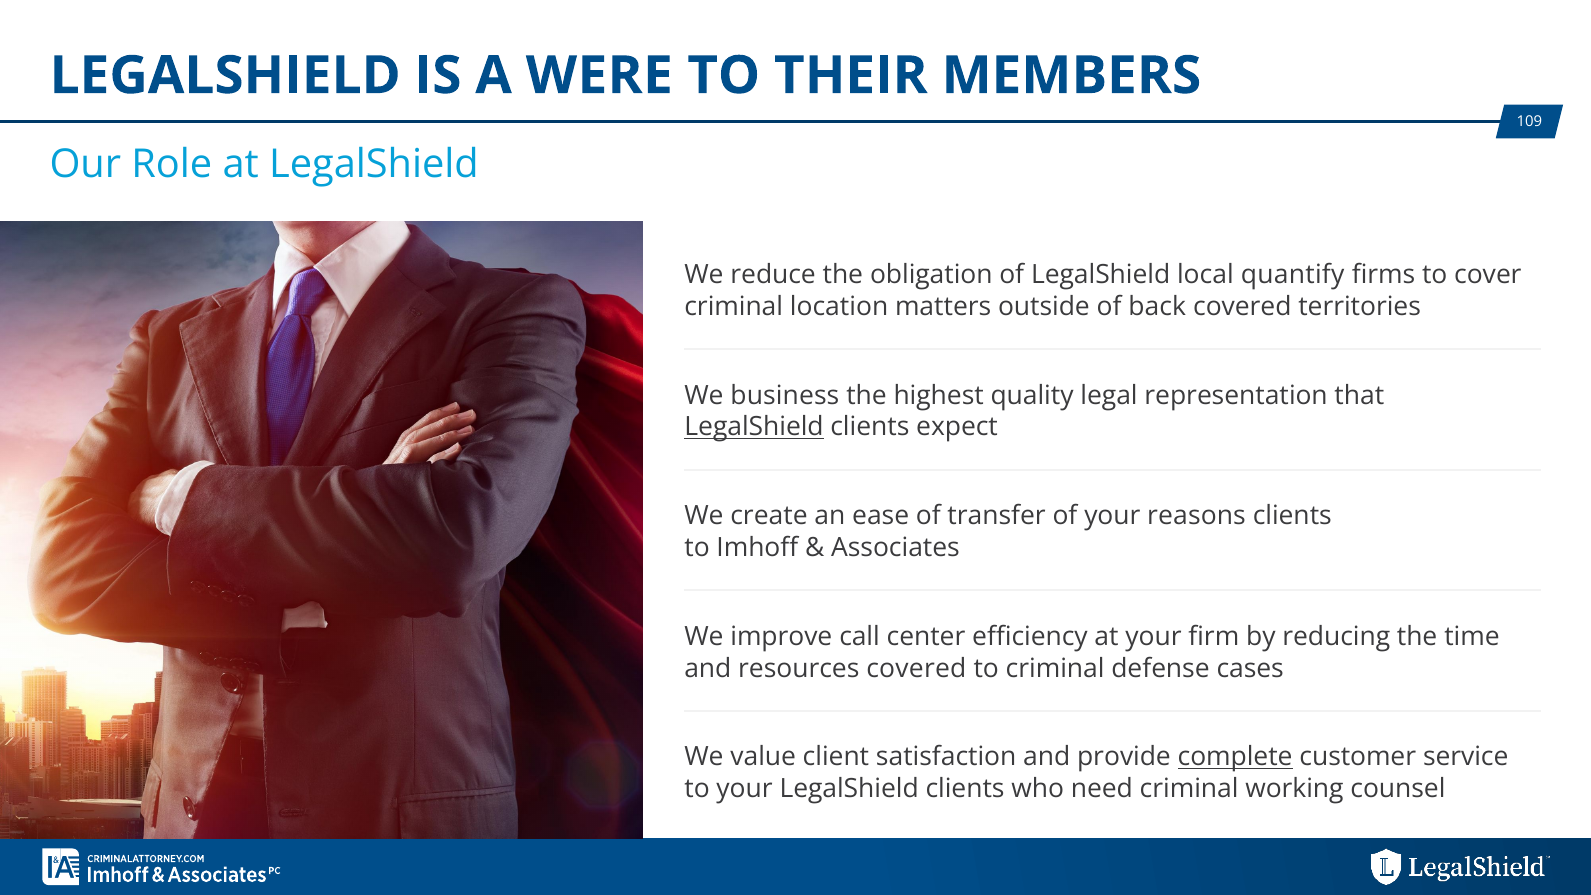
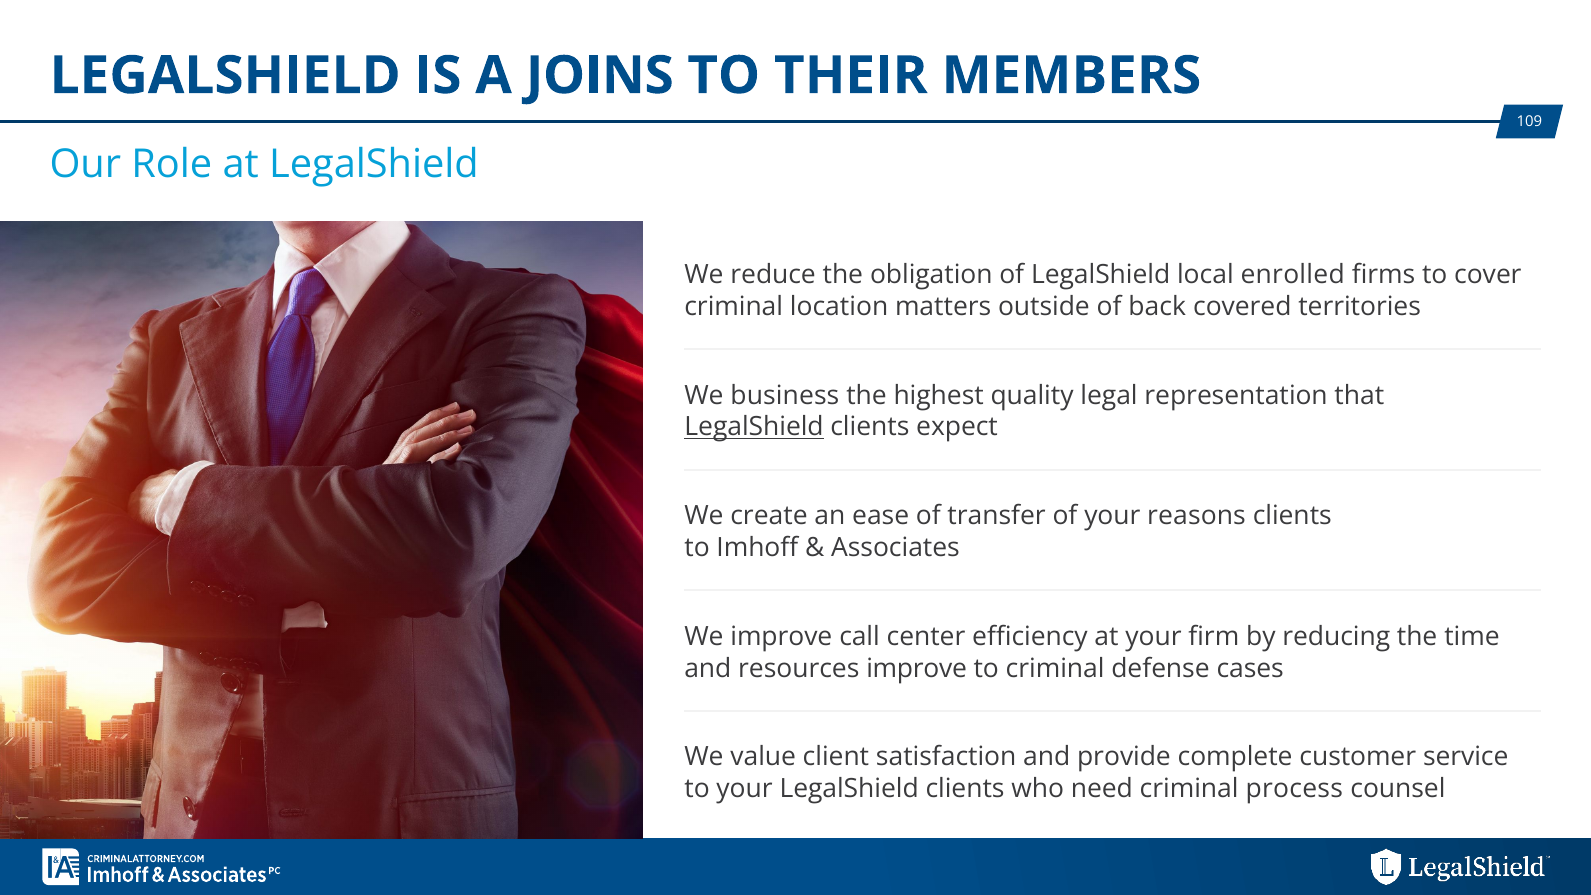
WERE: WERE -> JOINS (600, 76)
quantify: quantify -> enrolled (1293, 275)
resources covered: covered -> improve (917, 668)
complete underline: present -> none (1235, 757)
working: working -> process (1294, 789)
